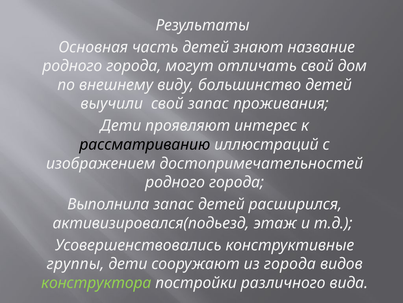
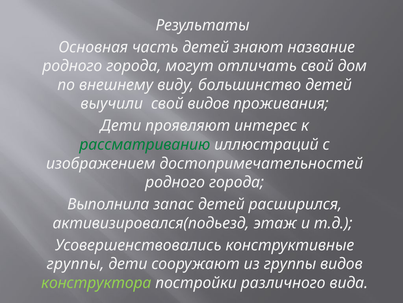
свой запас: запас -> видов (208, 104)
рассматриванию colour: black -> green (145, 144)
из города: города -> группы (290, 263)
